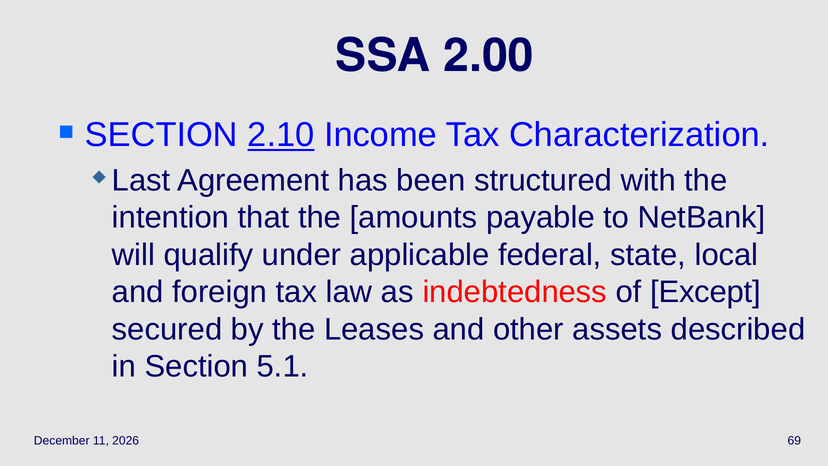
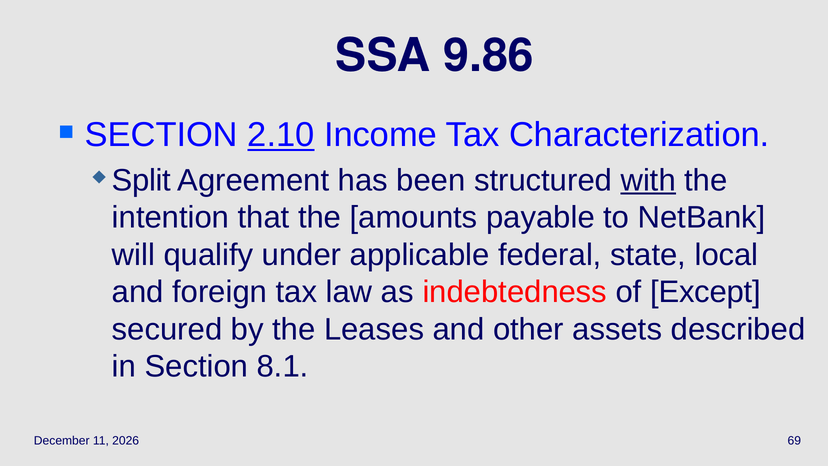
2.00: 2.00 -> 9.86 (489, 56)
Last: Last -> Split (141, 180)
with underline: none -> present (648, 180)
5.1: 5.1 -> 8.1 (283, 367)
